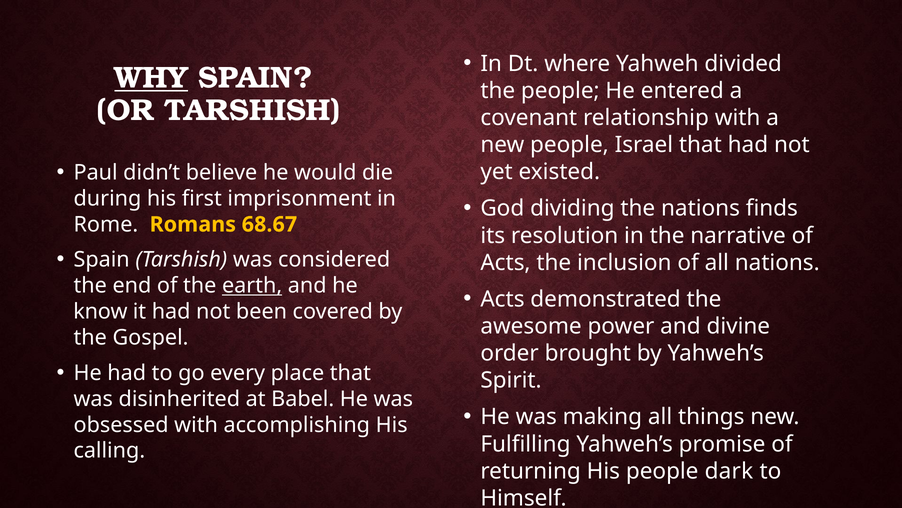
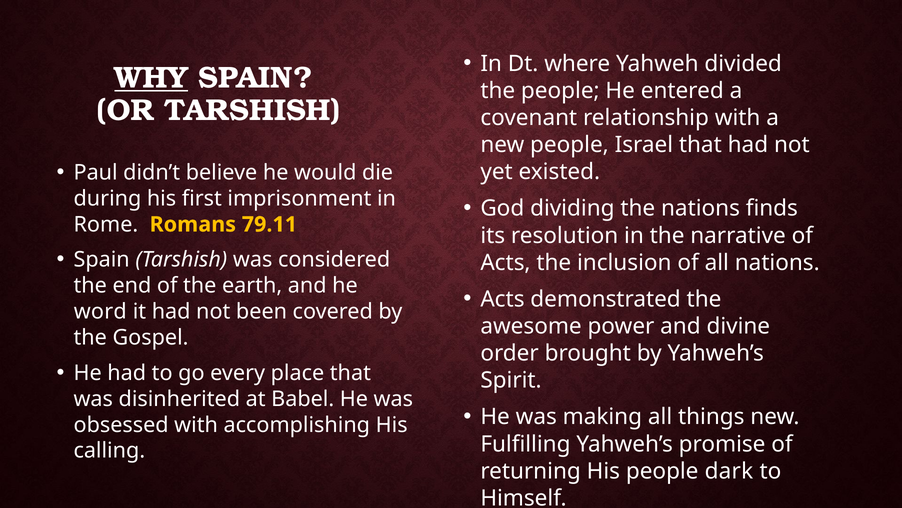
68.67: 68.67 -> 79.11 (269, 224)
earth underline: present -> none (252, 285)
know: know -> word (100, 311)
